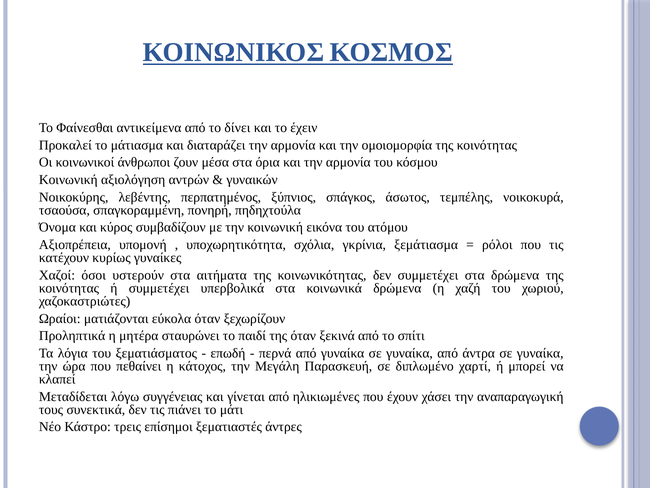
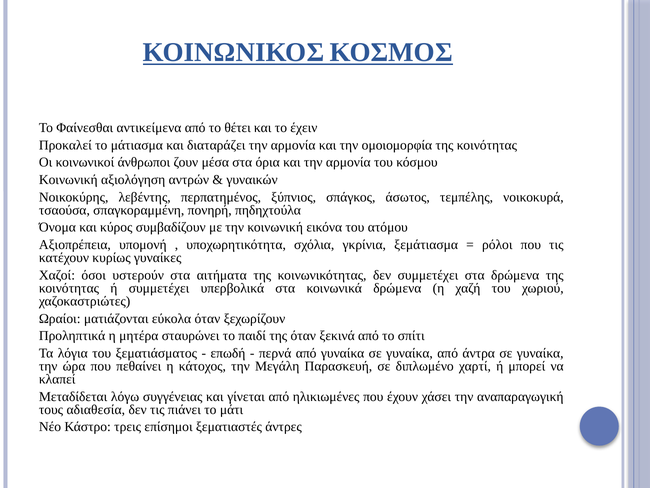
δίνει: δίνει -> θέτει (238, 128)
συνεκτικά: συνεκτικά -> αδιαθεσία (96, 409)
